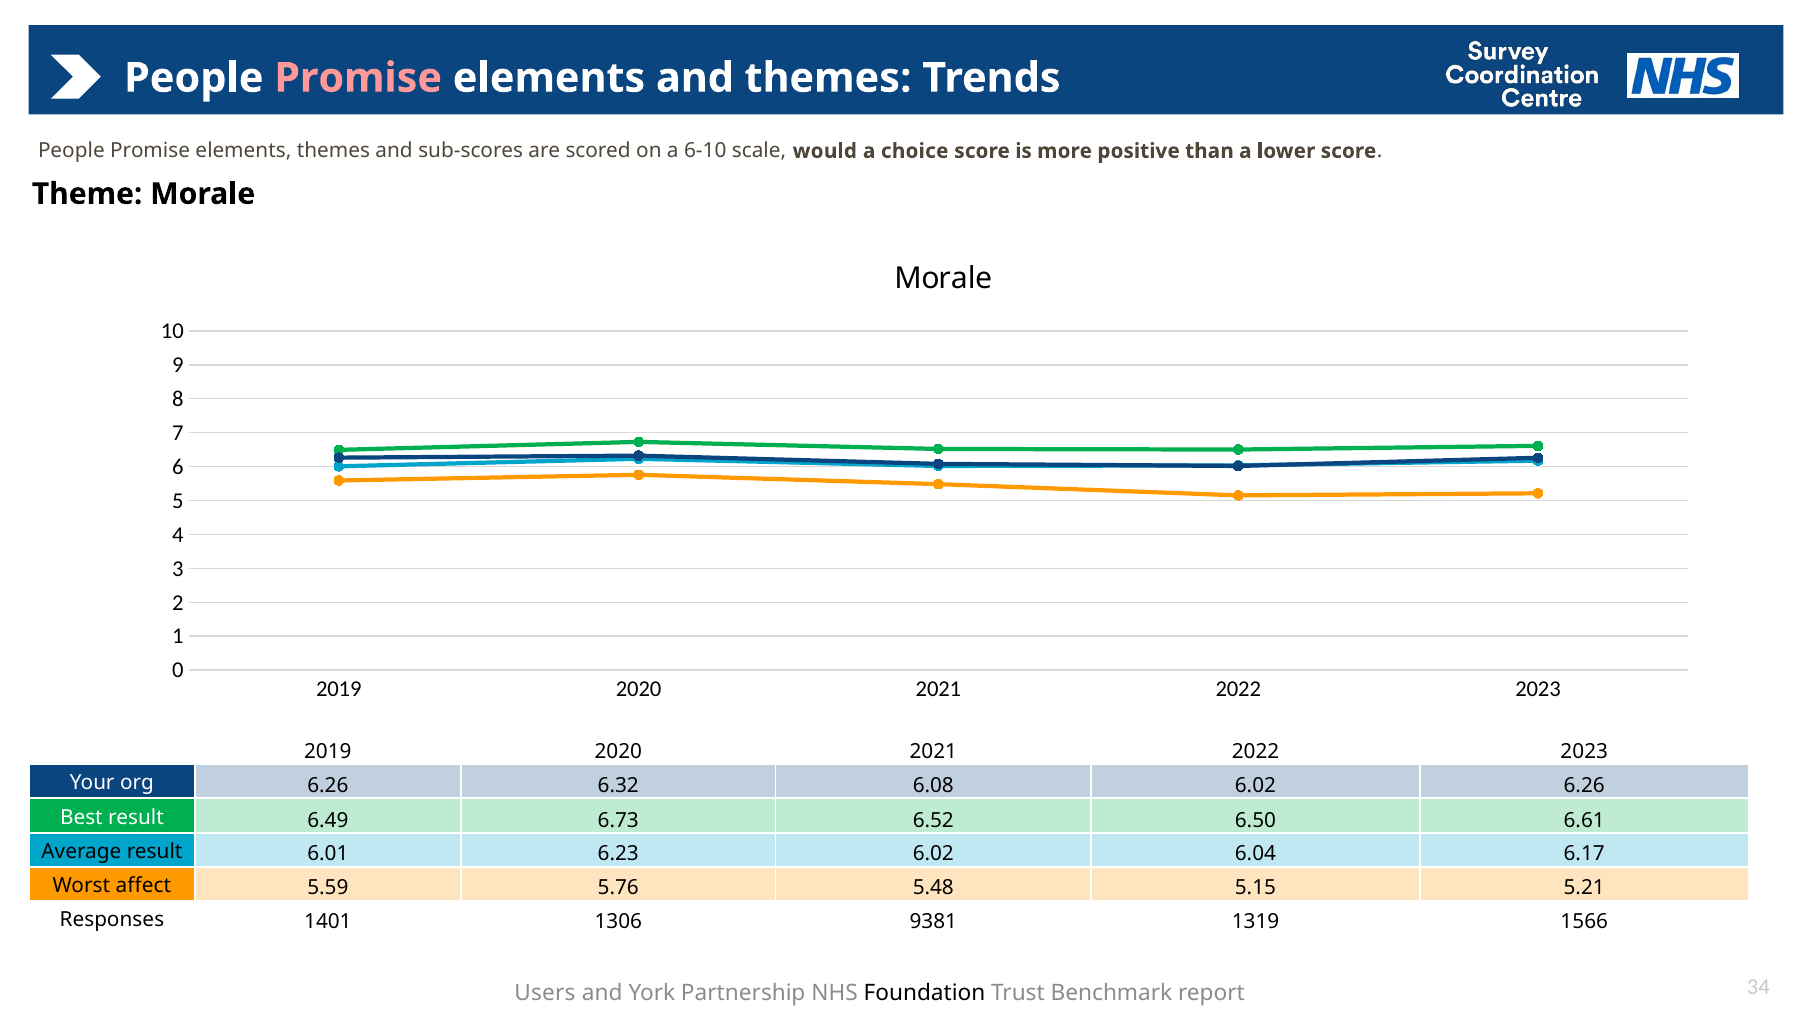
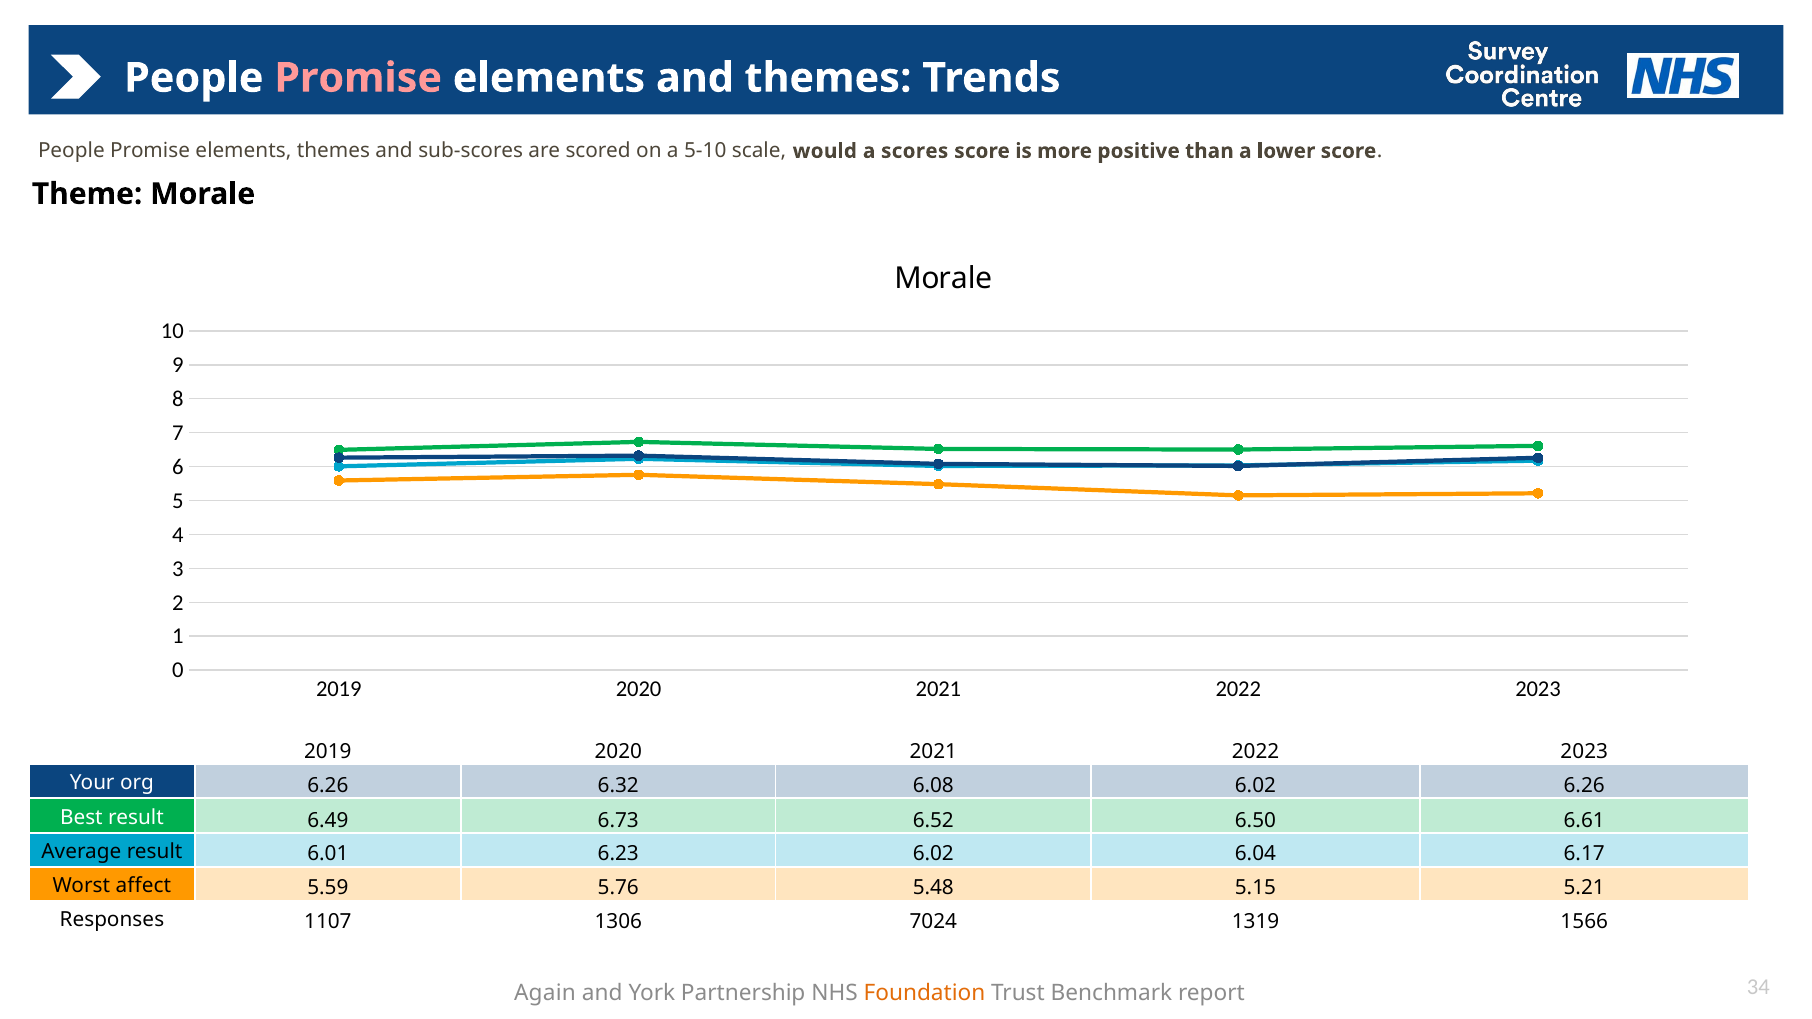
6-10: 6-10 -> 5-10 (705, 151)
choice: choice -> scores (915, 151)
1401: 1401 -> 1107 (328, 922)
9381: 9381 -> 7024 (933, 922)
Users: Users -> Again (545, 994)
Foundation colour: black -> orange (924, 994)
